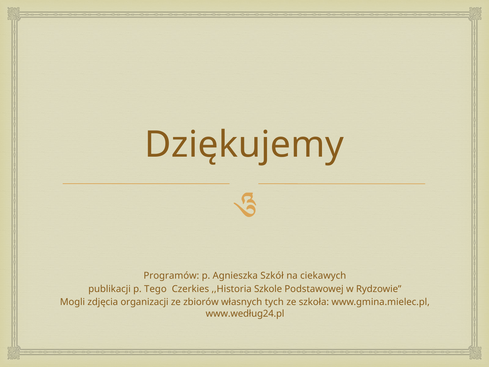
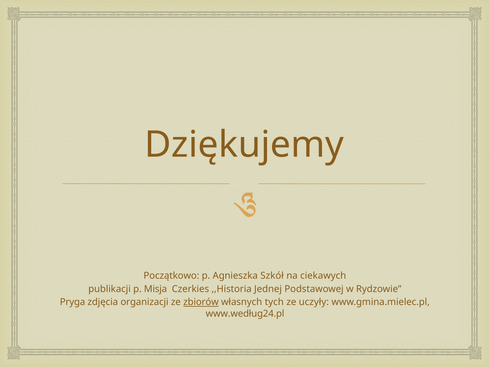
Programów: Programów -> Początkowo (171, 275)
Tego: Tego -> Misja (156, 289)
Szkole: Szkole -> Jednej (268, 289)
Mogli: Mogli -> Pryga (73, 302)
zbiorów underline: none -> present (201, 302)
szkoła: szkoła -> uczyły (314, 302)
